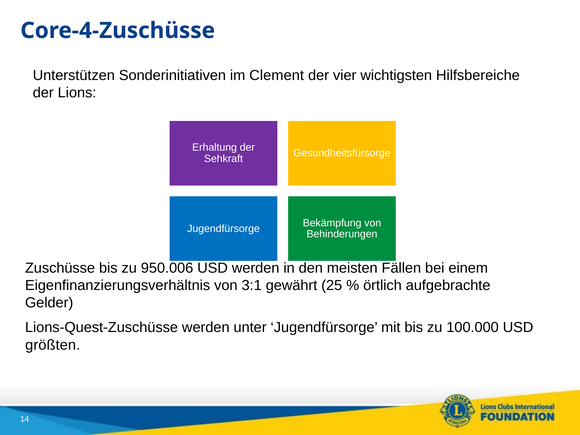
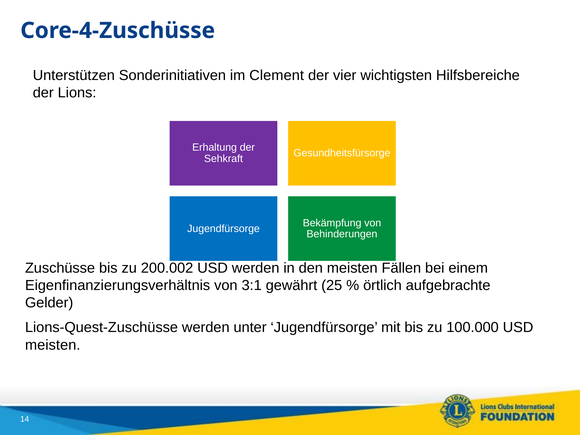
950.006: 950.006 -> 200.002 (167, 268)
größten: größten -> meisten (53, 345)
